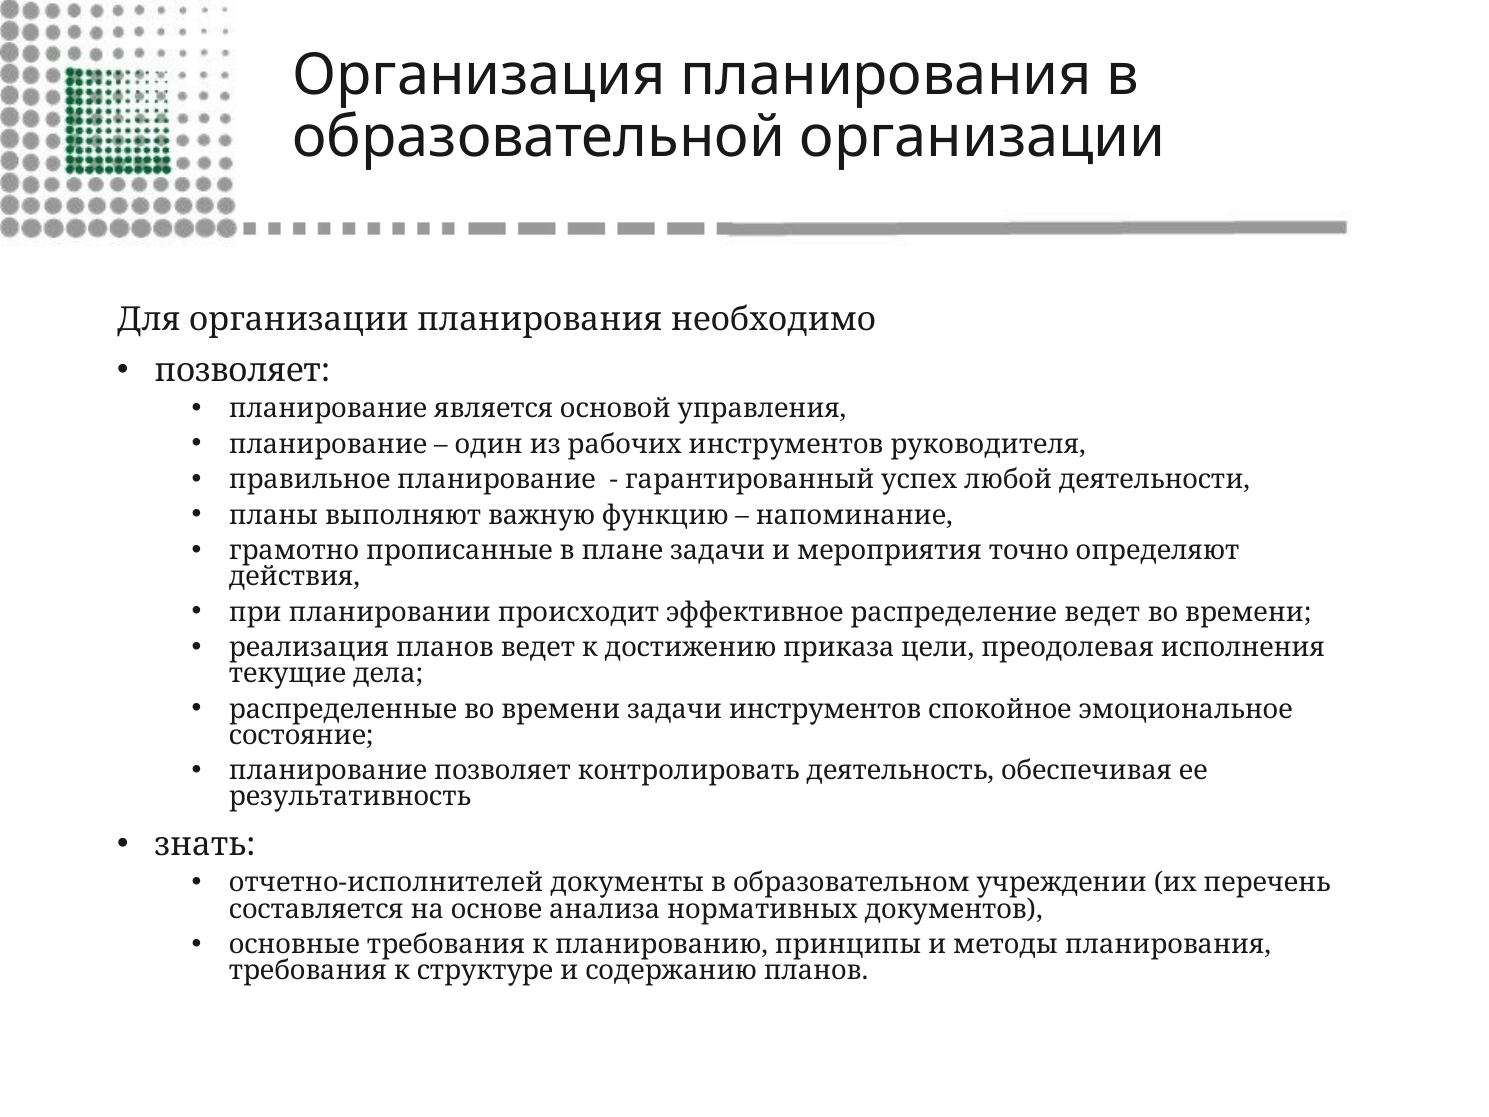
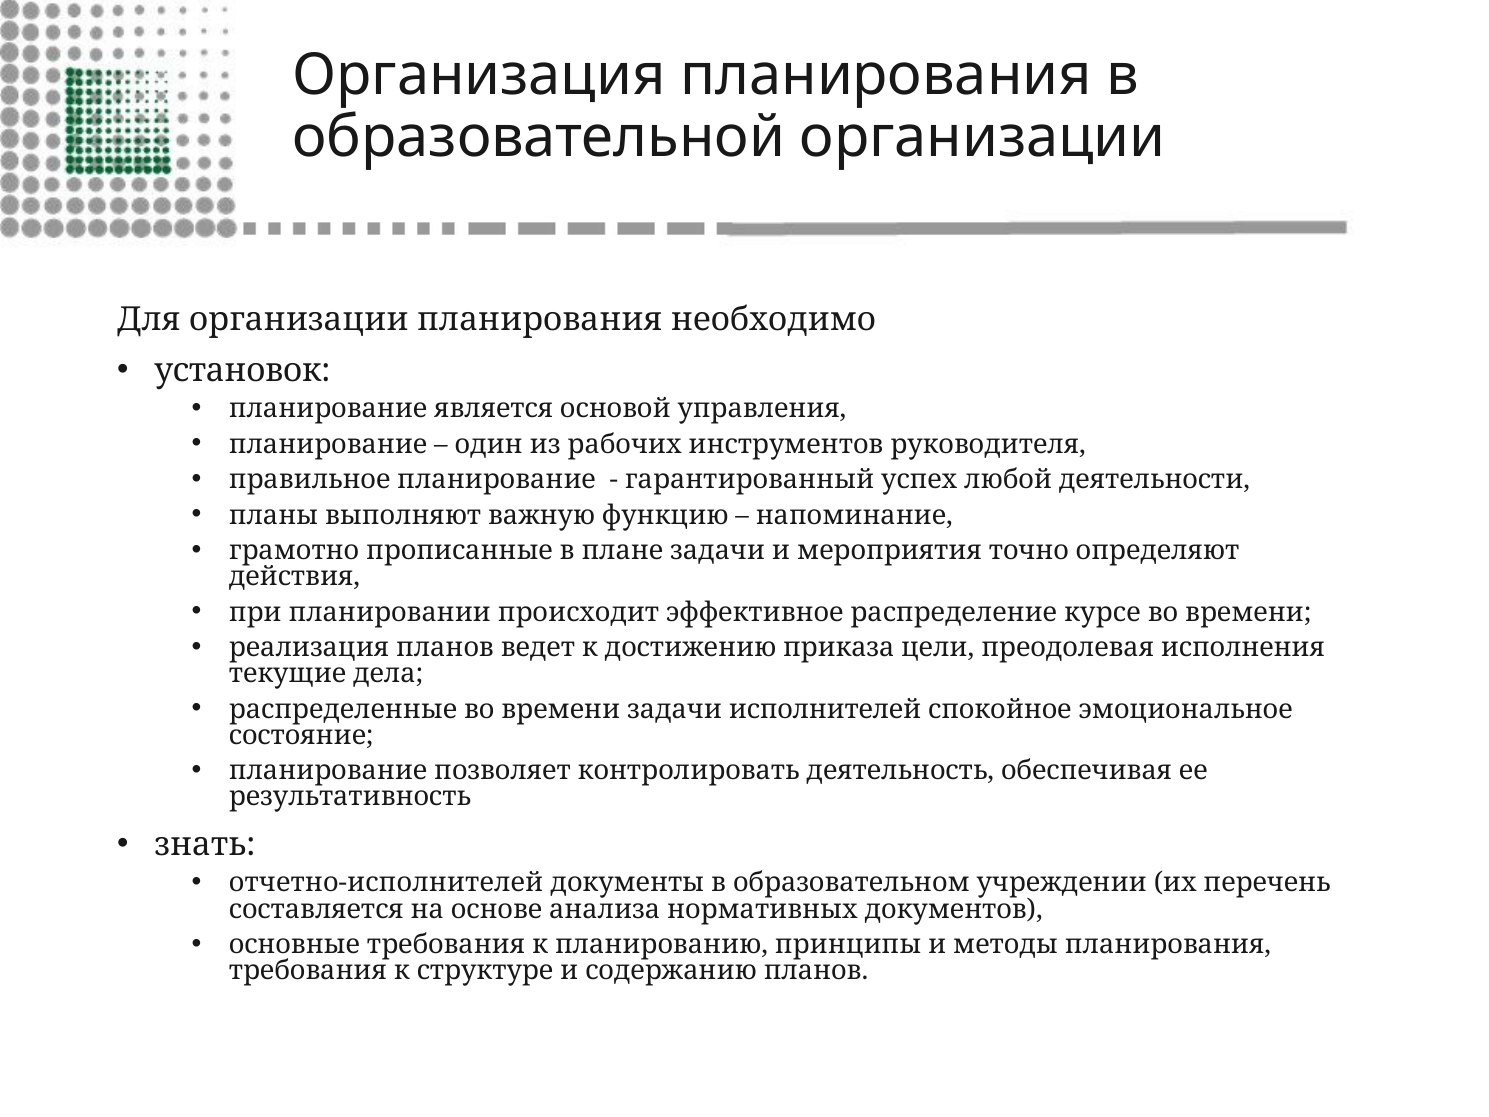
позволяет: позволяет -> установок (242, 370)
распределение ведет: ведет -> курсе (1102, 612)
задачи инструментов: инструментов -> исполнителей (825, 709)
